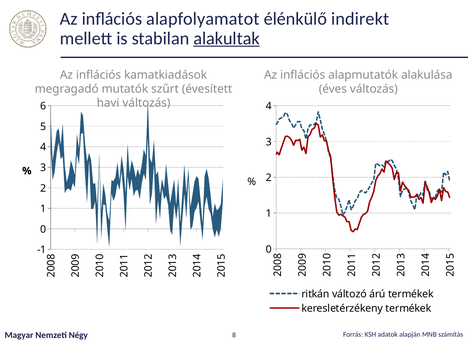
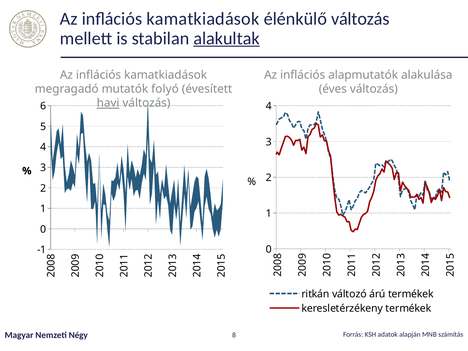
alapfolyamatot: alapfolyamatot -> kamatkiadások (203, 19)
élénkülő indirekt: indirekt -> változás (360, 19)
szűrt: szűrt -> folyó (165, 89)
havi underline: none -> present (108, 103)
